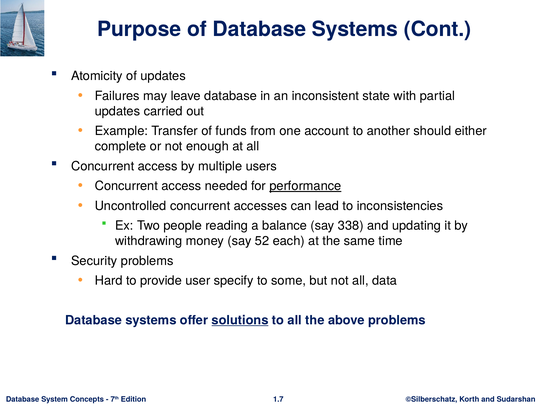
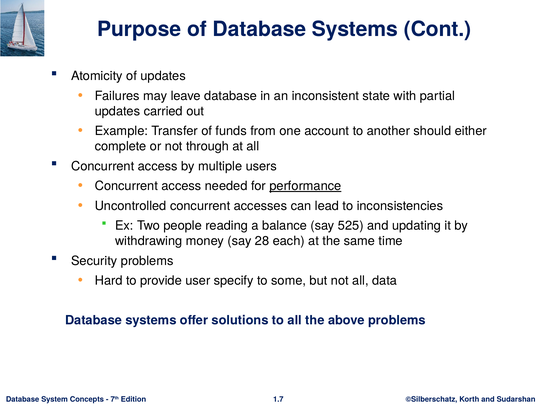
enough: enough -> through (207, 146)
338: 338 -> 525 (351, 225)
52: 52 -> 28 (262, 241)
solutions underline: present -> none (240, 320)
